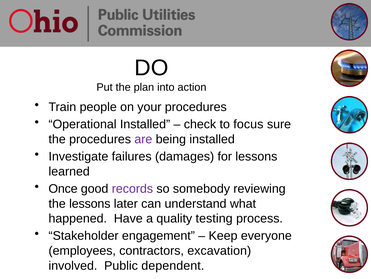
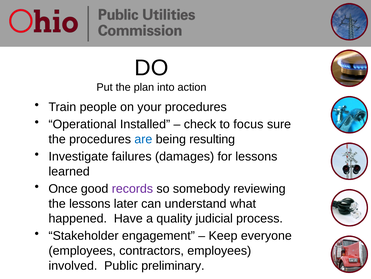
are colour: purple -> blue (143, 139)
being installed: installed -> resulting (212, 139)
testing: testing -> judicial (214, 218)
contractors excavation: excavation -> employees (219, 250)
dependent: dependent -> preliminary (173, 265)
